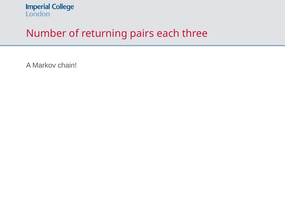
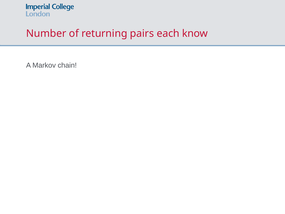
three: three -> know (195, 33)
